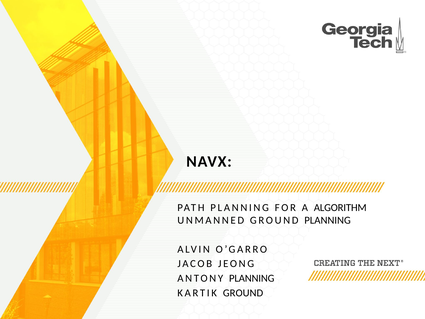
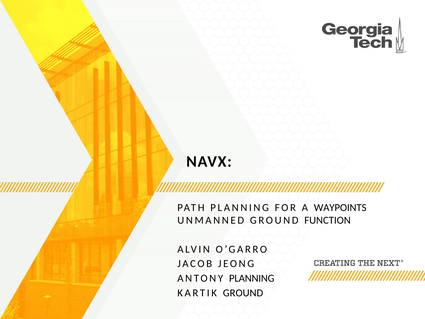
ALGORITHM: ALGORITHM -> WAYPOINTS (340, 208)
GROUND PLANNING: PLANNING -> FUNCTION (328, 220)
